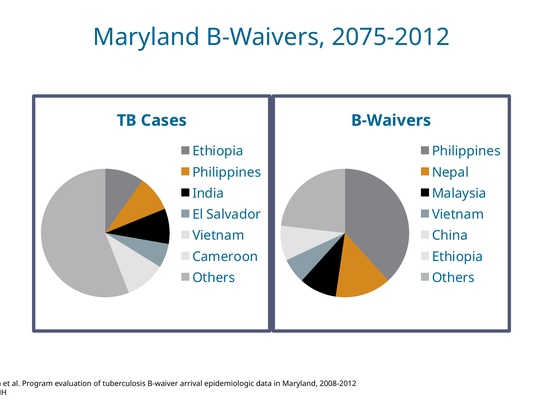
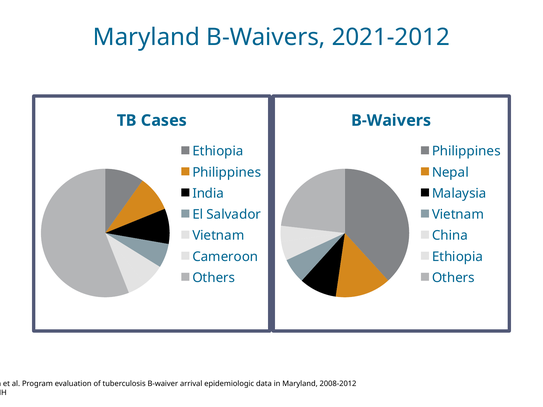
2075-2012: 2075-2012 -> 2021-2012 (391, 37)
